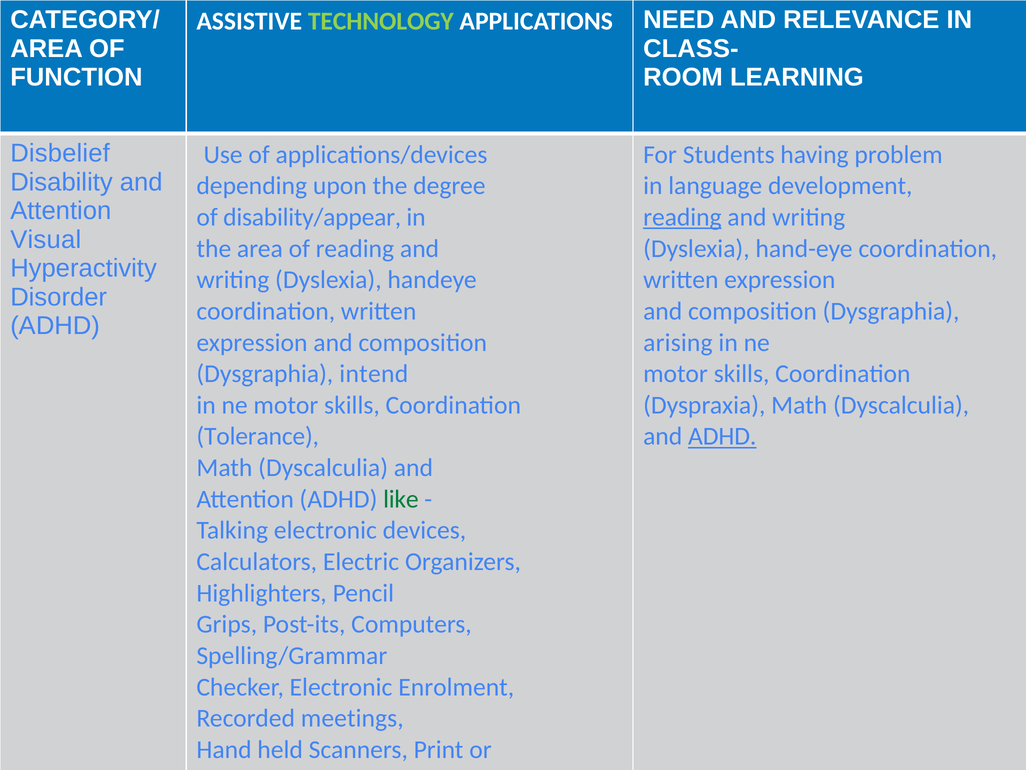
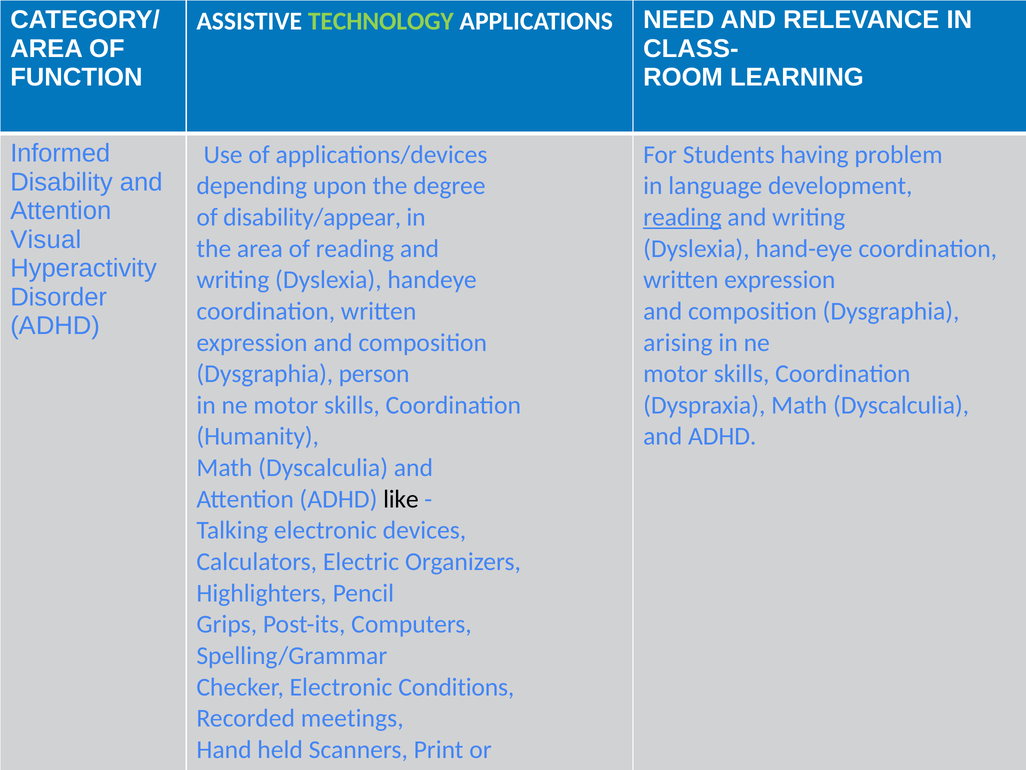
Disbelief: Disbelief -> Informed (60, 153)
intend: intend -> person (374, 374)
Tolerance: Tolerance -> Humanity (258, 436)
ADHD underline: present -> none (722, 436)
like colour: green -> black (401, 499)
Enrolment: Enrolment -> Conditions (456, 687)
